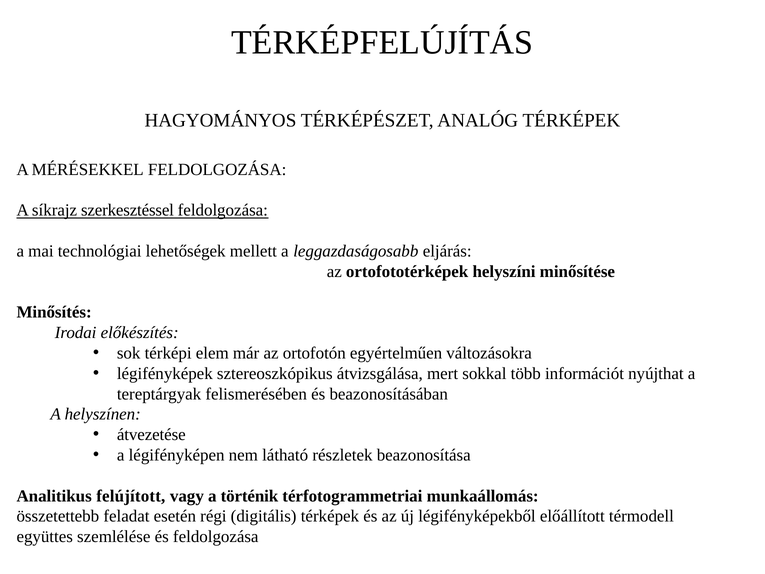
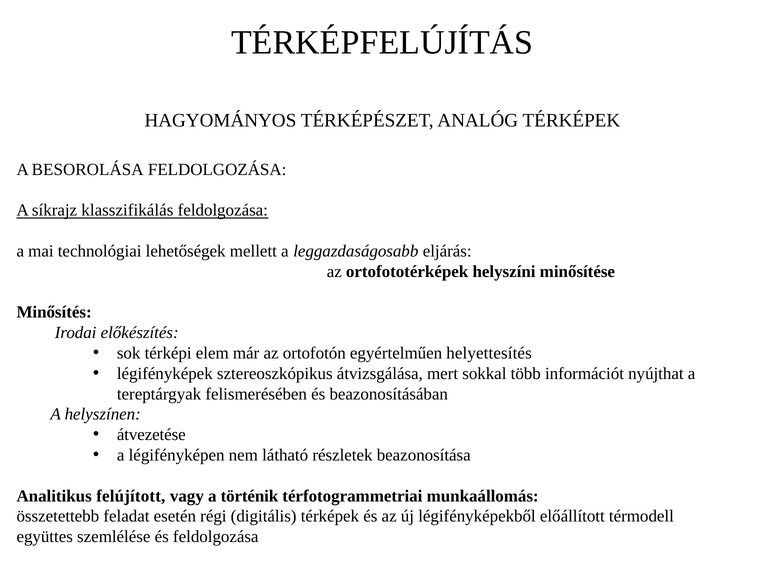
MÉRÉSEKKEL: MÉRÉSEKKEL -> BESOROLÁSA (88, 170)
szerkesztéssel: szerkesztéssel -> klasszifikálás (127, 210)
változásokra: változásokra -> helyettesítés (489, 353)
